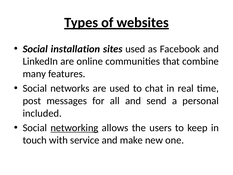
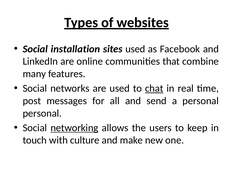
chat underline: none -> present (154, 88)
included: included -> personal (42, 113)
service: service -> culture (85, 140)
